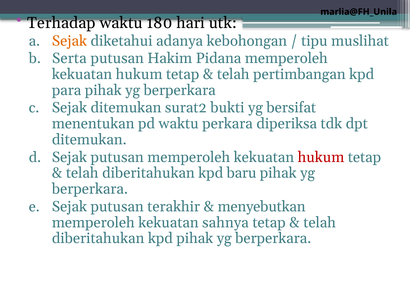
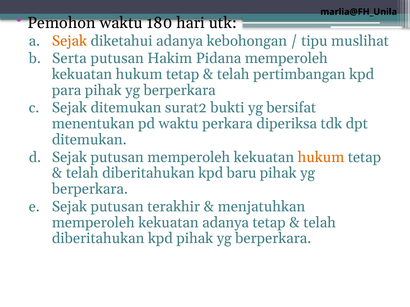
Terhadap: Terhadap -> Pemohon (61, 23)
hukum colour: red -> orange (321, 157)
menyebutkan: menyebutkan -> menjatuhkan (261, 207)
kekuatan sahnya: sahnya -> adanya (226, 223)
